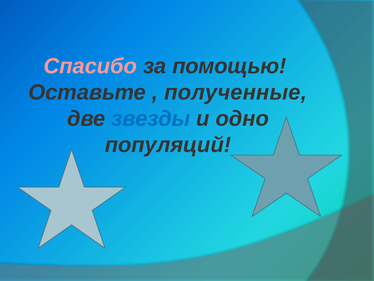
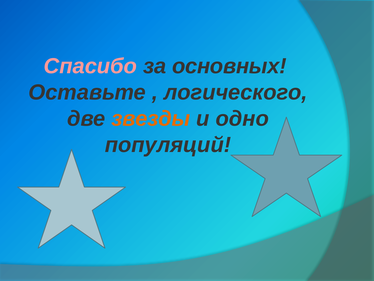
помощью: помощью -> основных (229, 66)
полученные: полученные -> логического (236, 92)
звезды colour: blue -> orange (151, 118)
